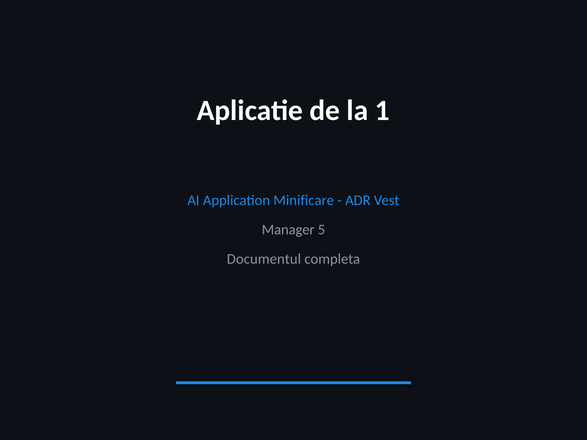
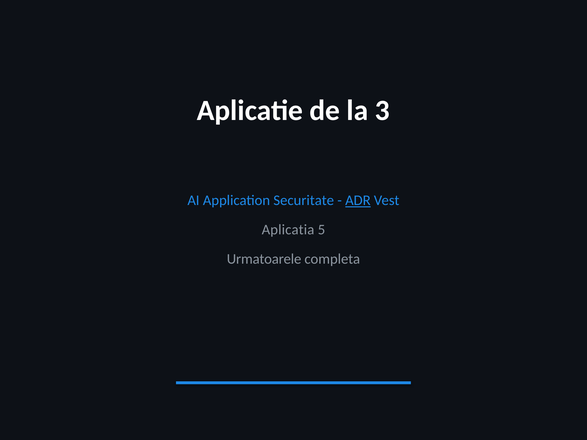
1: 1 -> 3 (382, 111)
Minificare: Minificare -> Securitate (304, 201)
ADR underline: none -> present (358, 201)
Manager: Manager -> Aplicatia (288, 230)
Documentul: Documentul -> Urmatoarele (264, 259)
